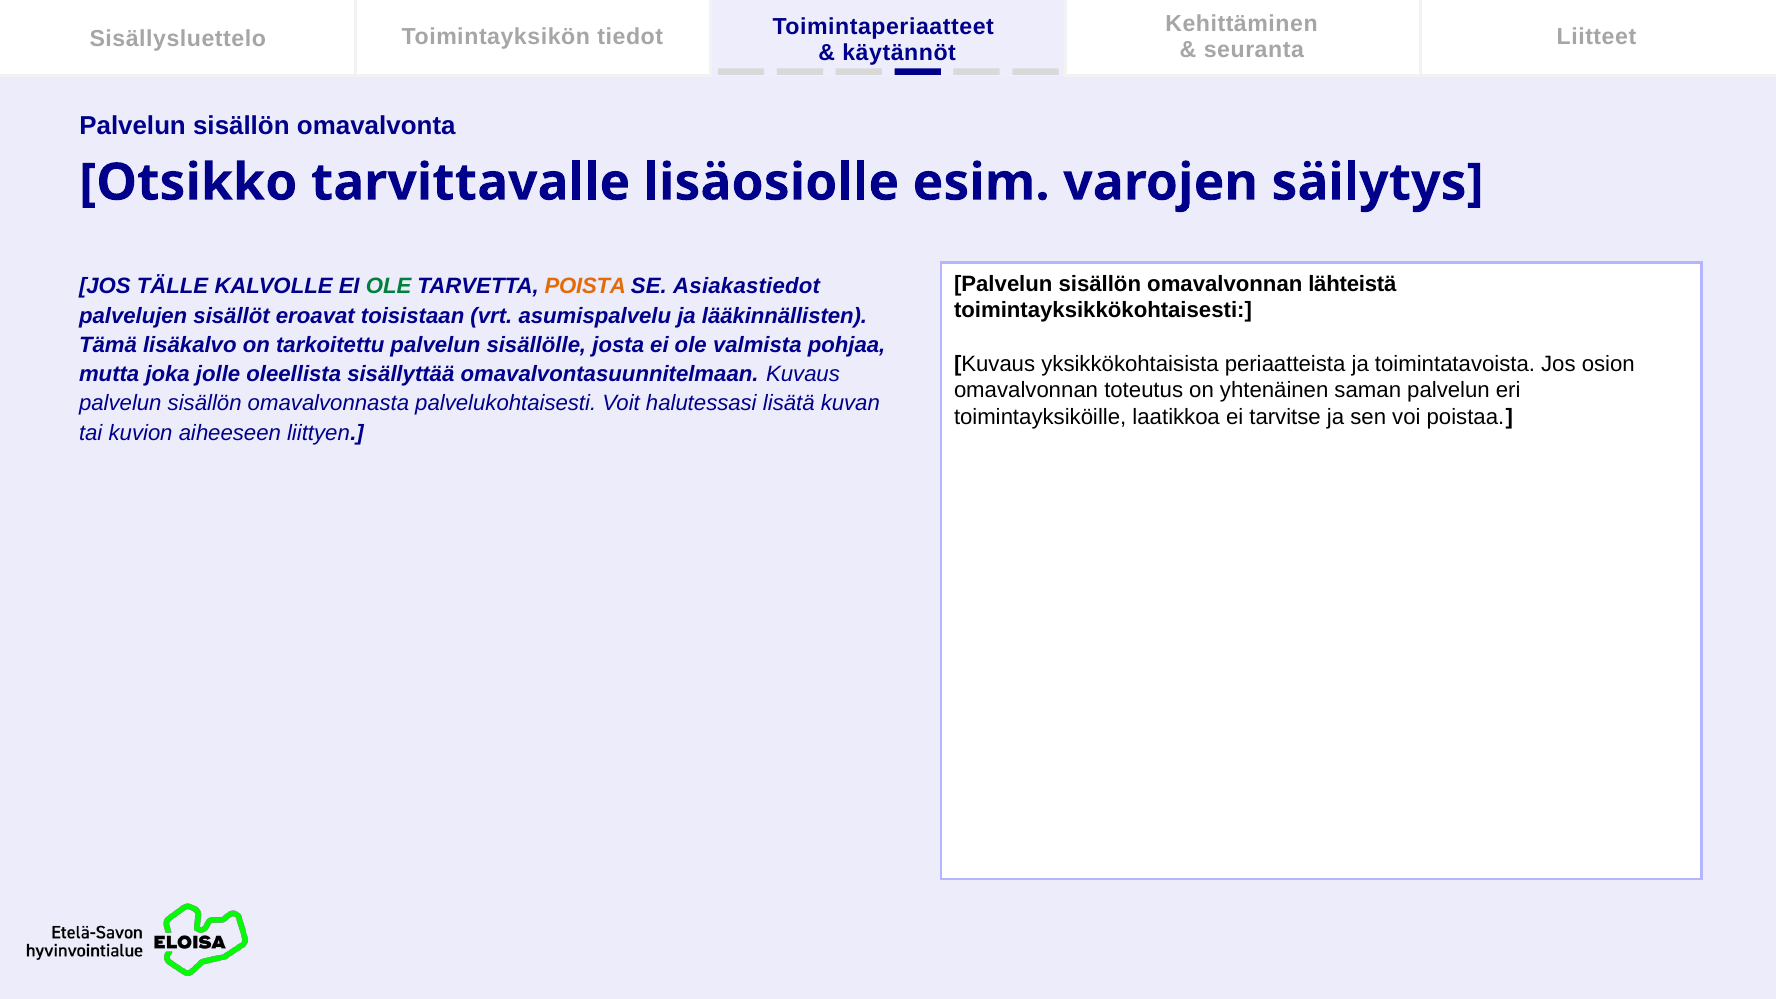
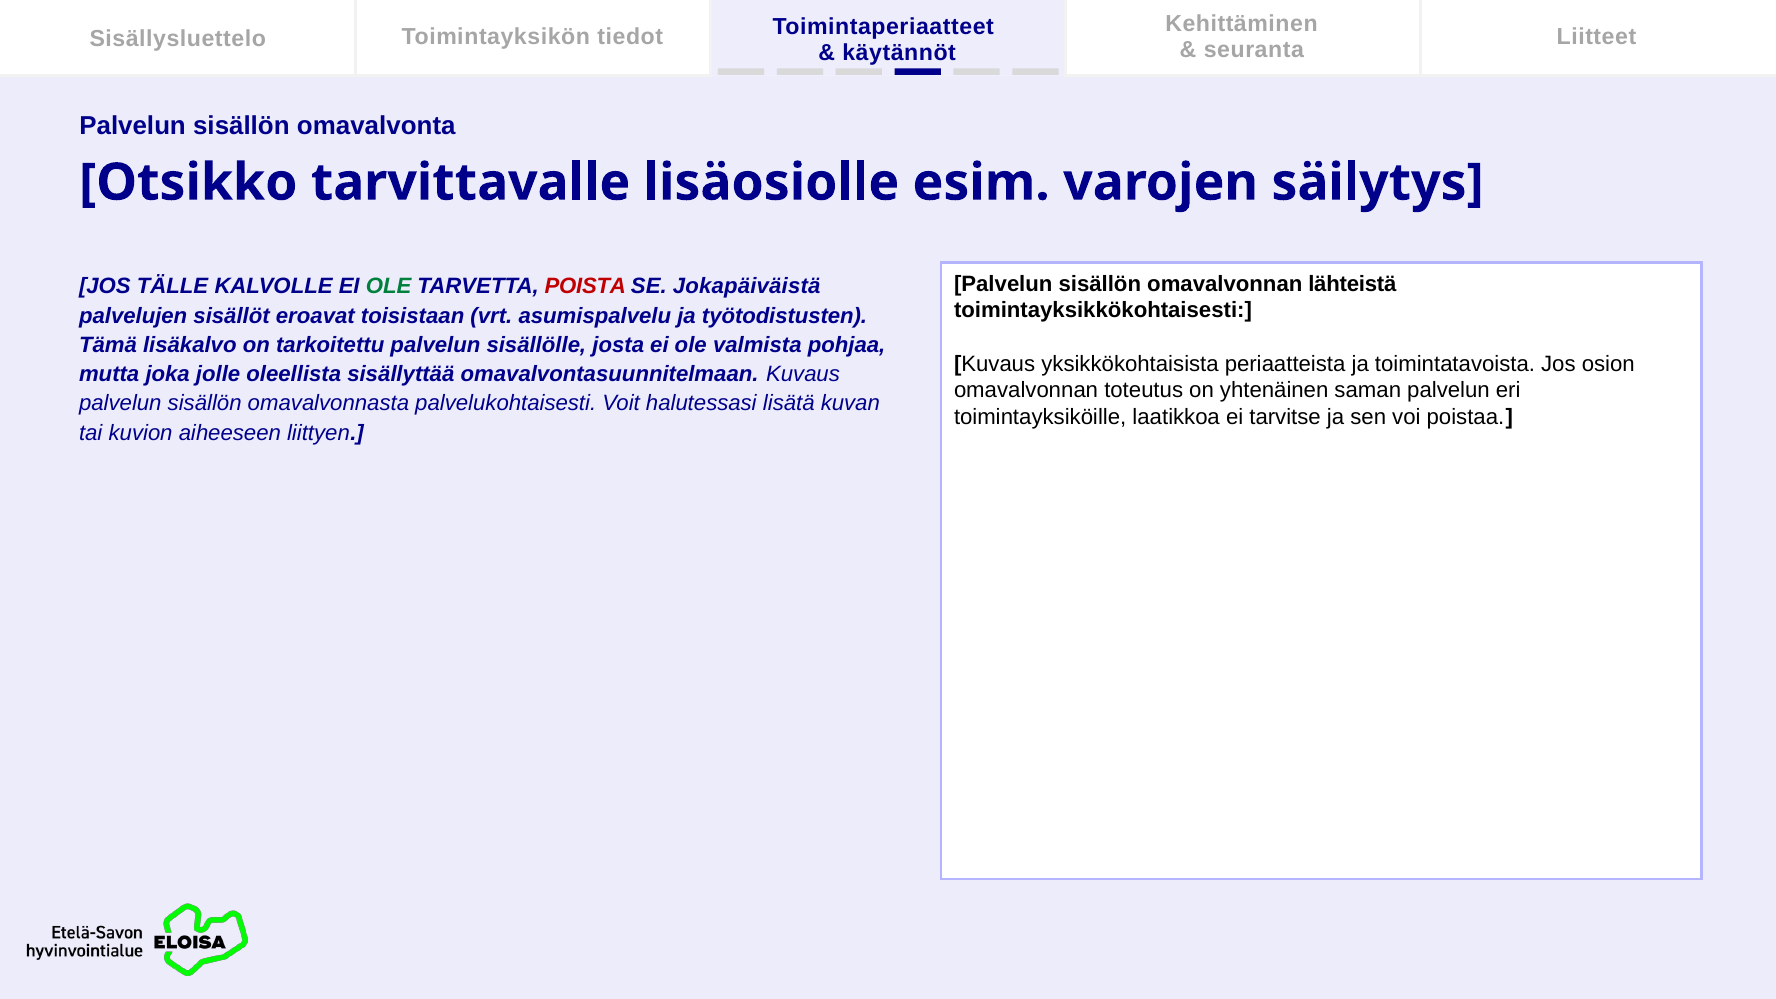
POISTA colour: orange -> red (585, 287)
Asiakastiedot: Asiakastiedot -> Jokapäiväistä (747, 287)
lääkinnällisten: lääkinnällisten -> työtodistusten (785, 316)
